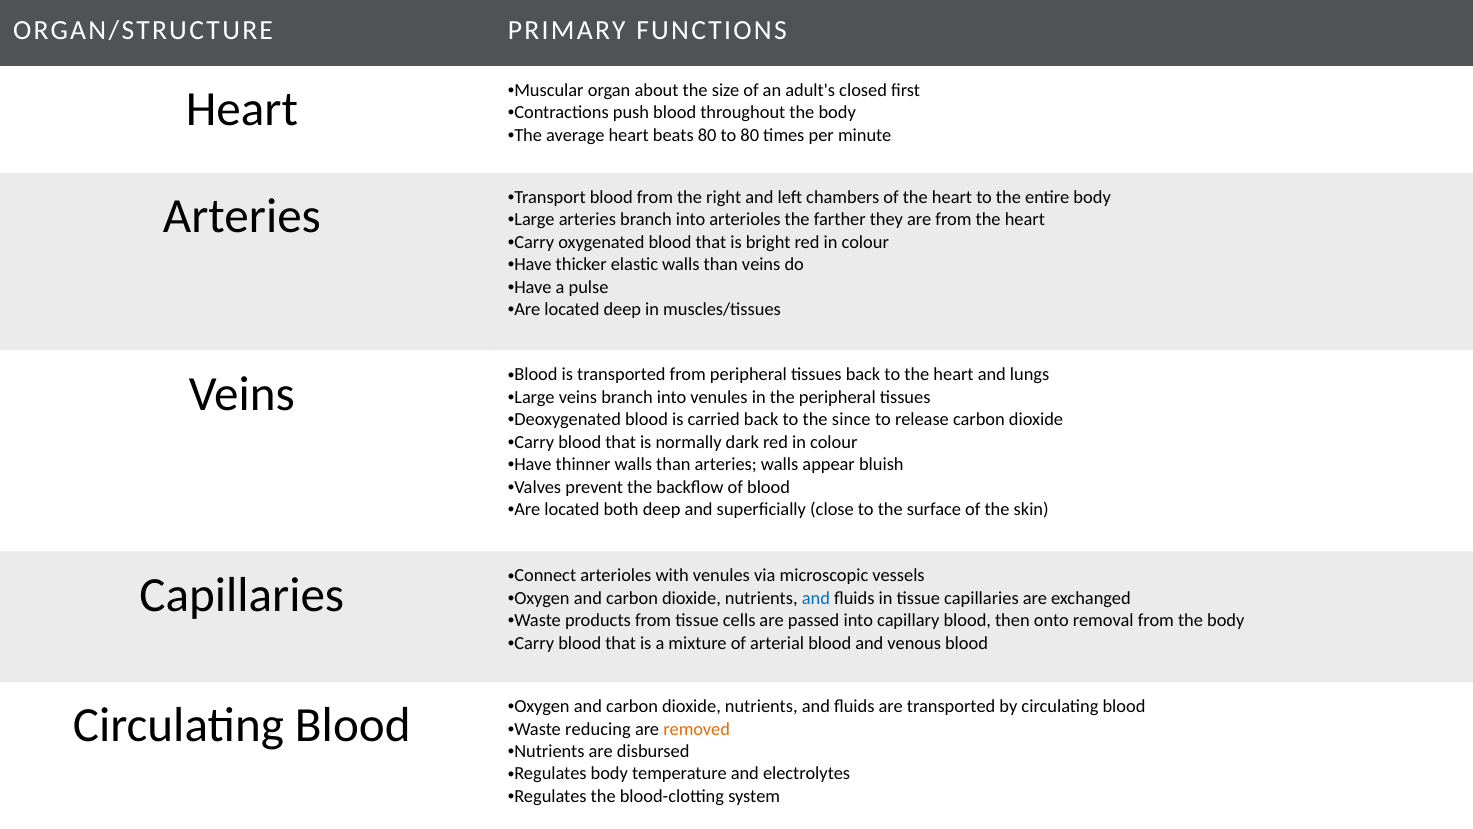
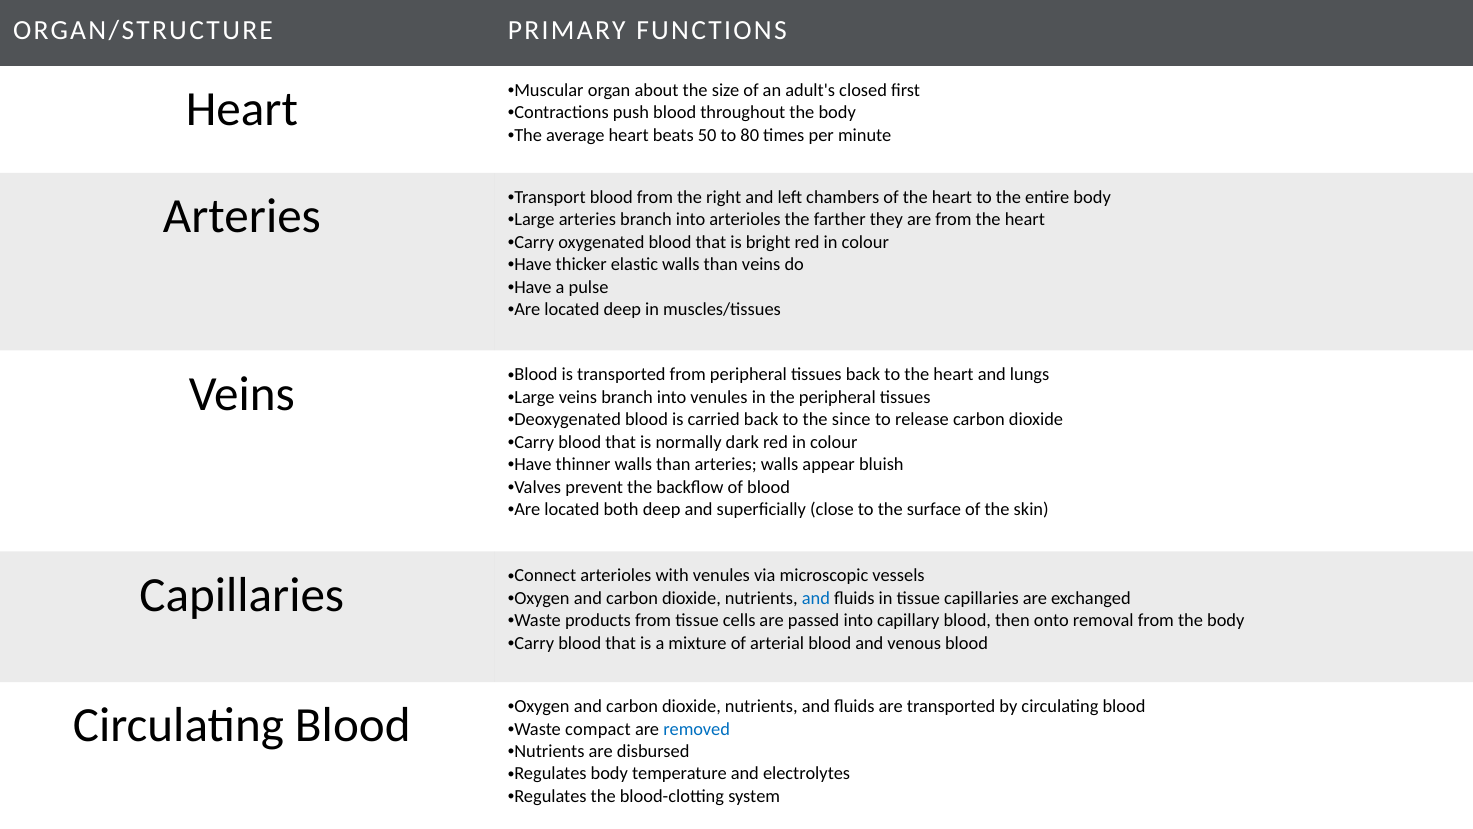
beats 80: 80 -> 50 (707, 135)
reducing: reducing -> compact (598, 729)
removed colour: orange -> blue (697, 729)
